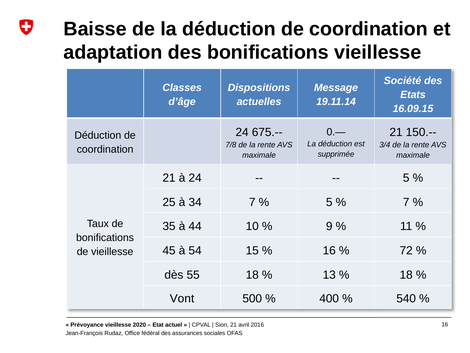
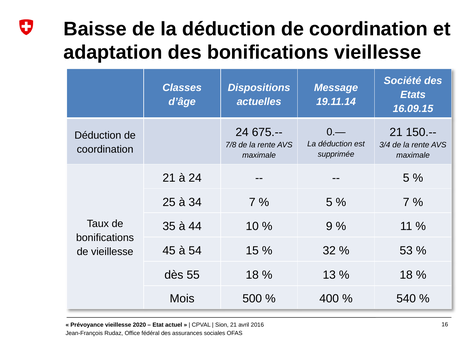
16: 16 -> 32 (329, 250)
72: 72 -> 53 (406, 250)
Vont: Vont -> Mois (182, 298)
